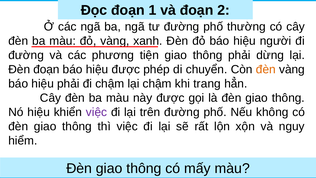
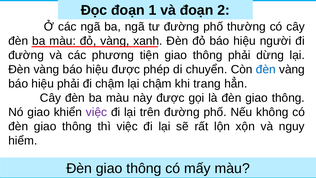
đoạn: đoạn -> vàng (46, 69)
đèn colour: orange -> blue (266, 69)
Nó hiệu: hiệu -> giao (39, 112)
